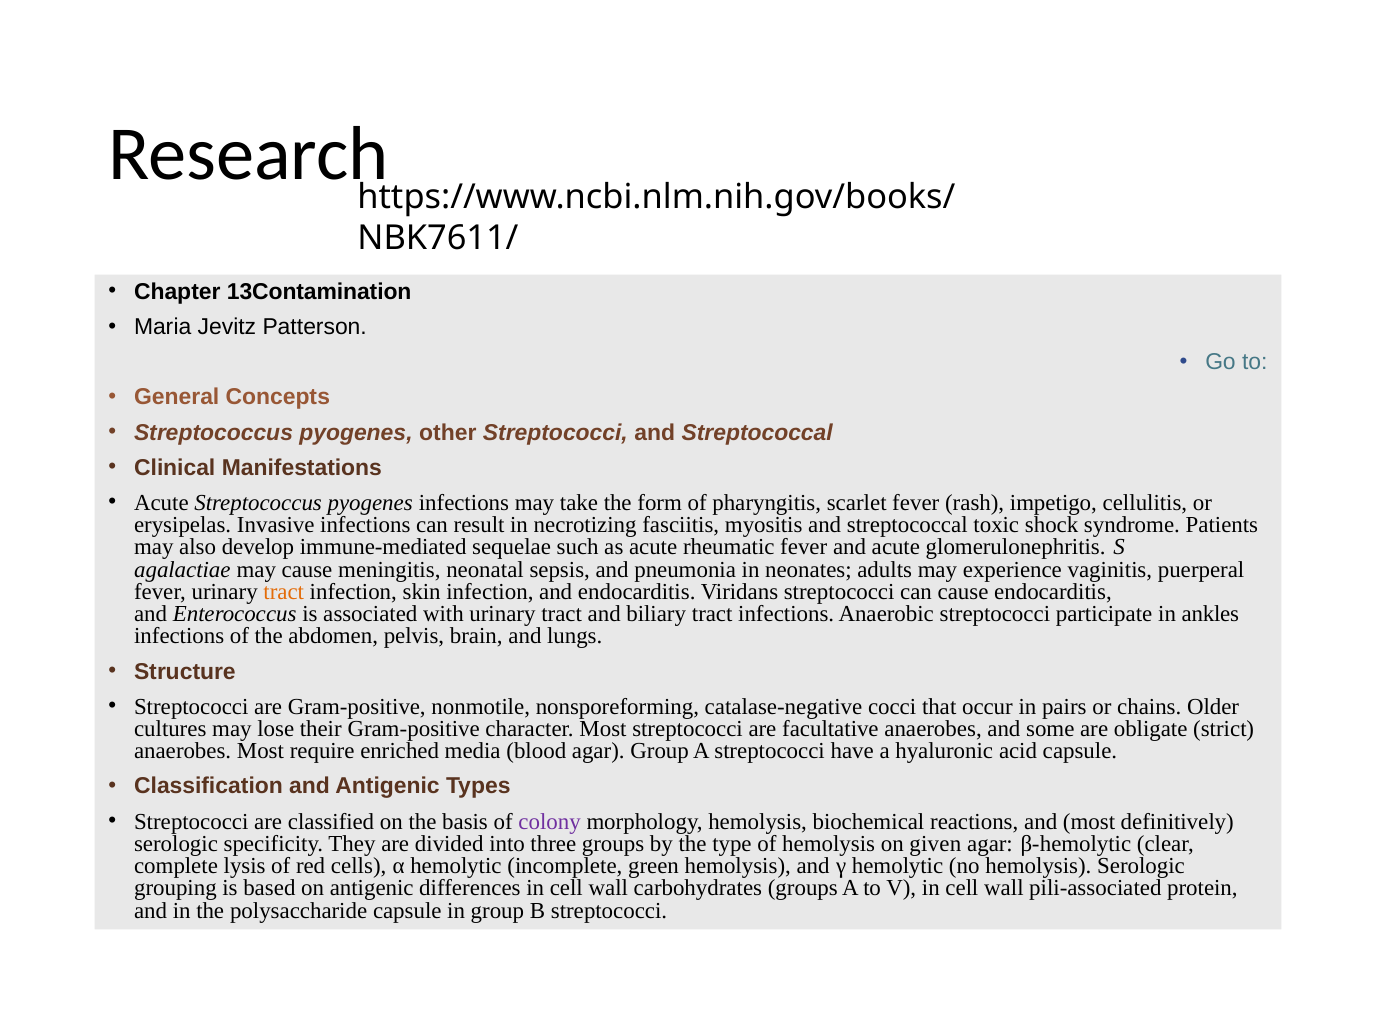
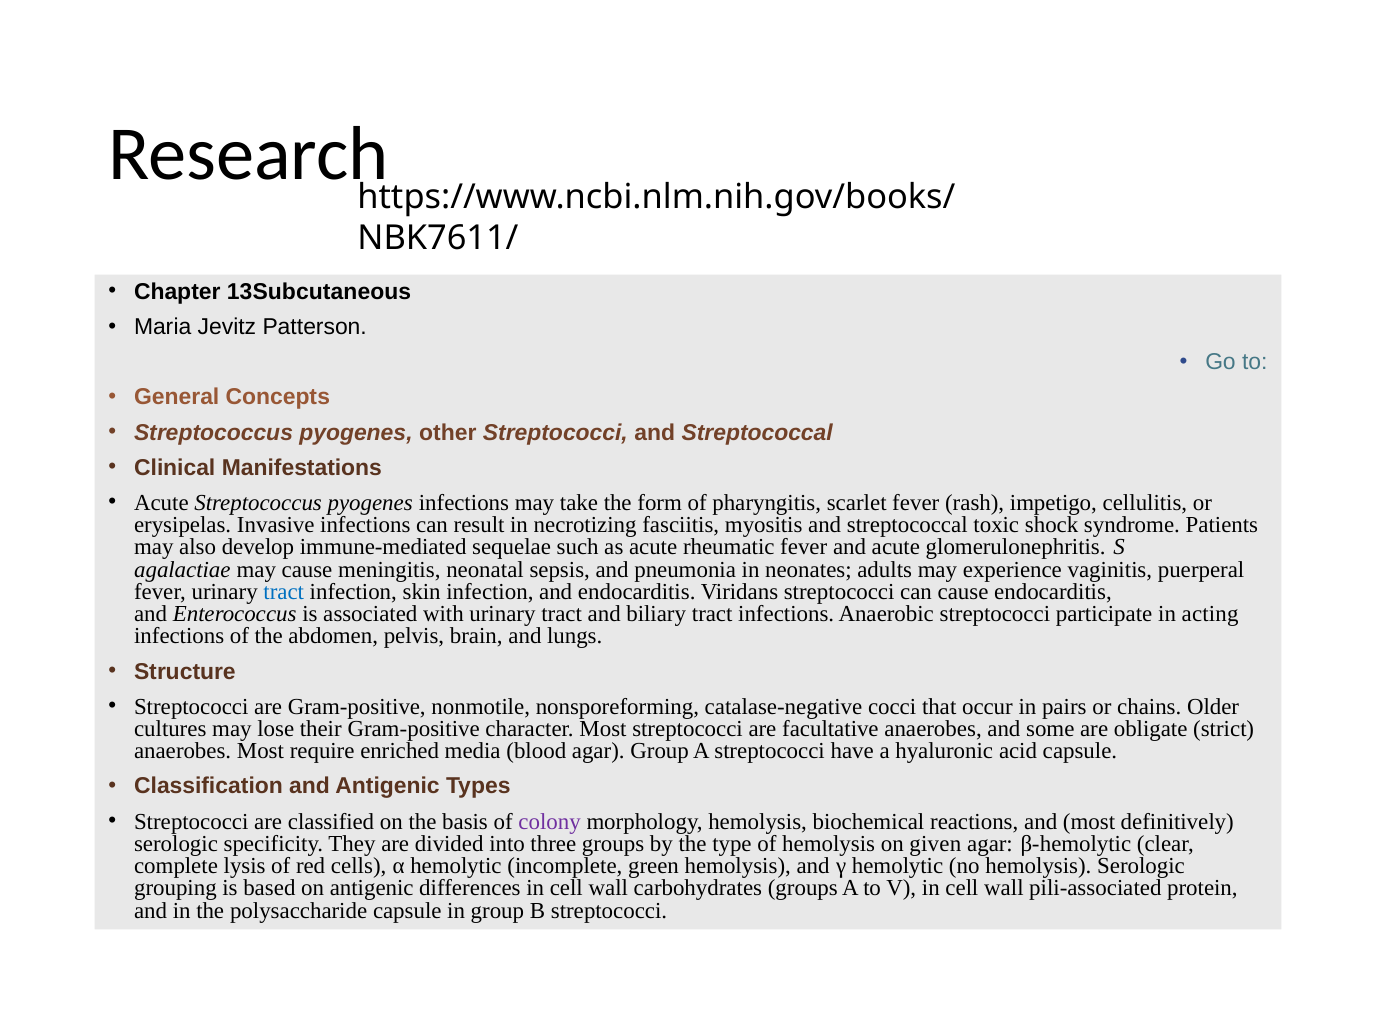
13Contamination: 13Contamination -> 13Subcutaneous (319, 292)
tract colour: orange -> blue (284, 592)
ankles: ankles -> acting (1210, 614)
